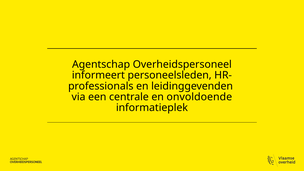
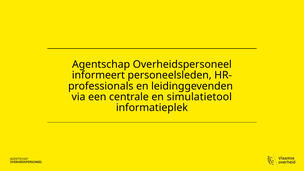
onvoldoende: onvoldoende -> simulatietool (199, 97)
